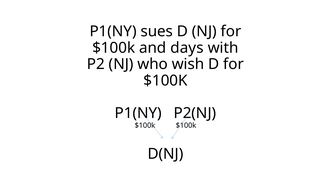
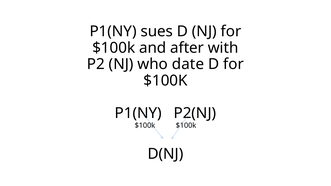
days: days -> after (187, 48)
wish: wish -> date (188, 64)
